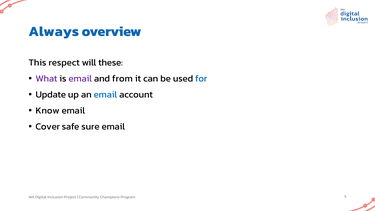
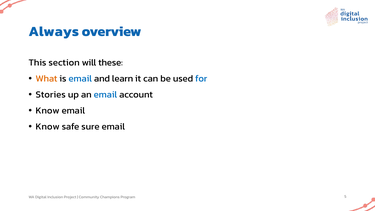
respect: respect -> section (64, 63)
What colour: purple -> orange (46, 79)
email colour: purple -> blue (80, 79)
from: from -> learn (123, 79)
Update: Update -> Stories (51, 95)
Cover: Cover -> Know (48, 127)
